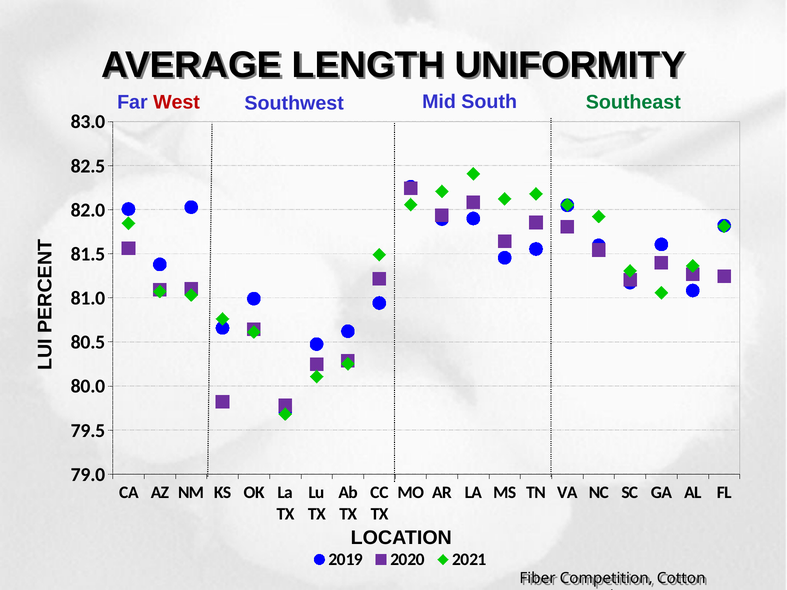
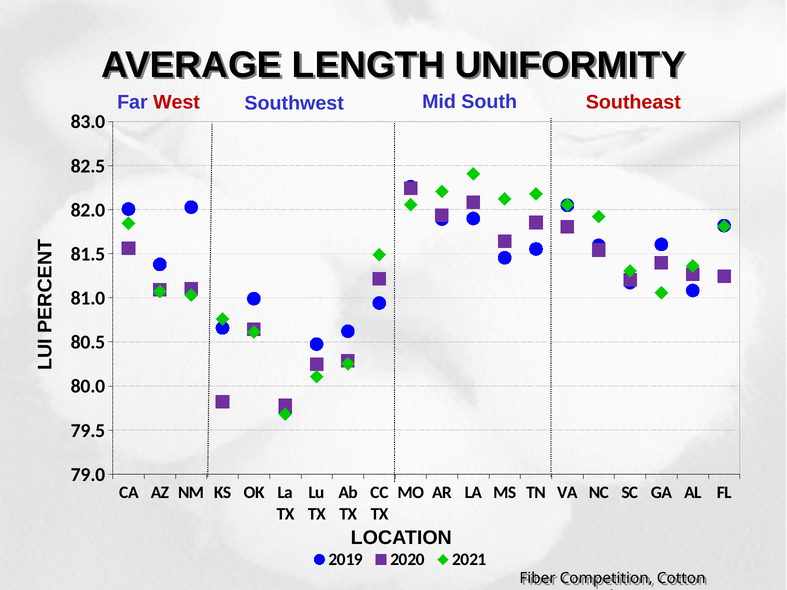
Southeast colour: green -> red (633, 102)
